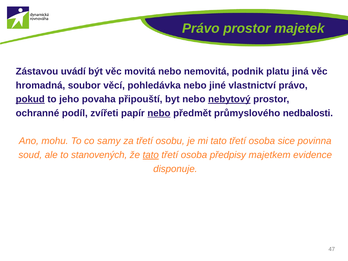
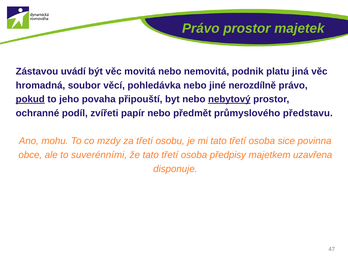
vlastnictví: vlastnictví -> nerozdílně (252, 85)
nebo underline: present -> none (159, 113)
nedbalosti: nedbalosti -> představu (308, 113)
samy: samy -> mzdy (109, 141)
soud: soud -> obce (30, 155)
stanovených: stanovených -> suverénními (99, 155)
tato underline: present -> none (151, 155)
evidence: evidence -> uzavřena (313, 155)
